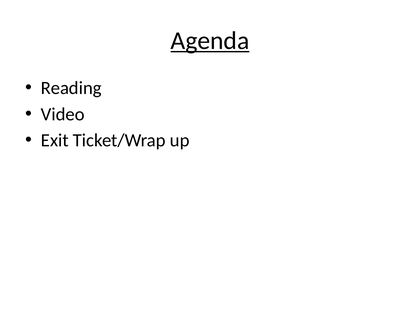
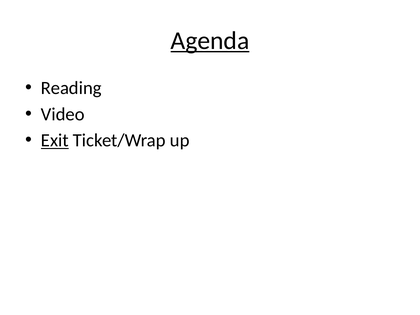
Exit underline: none -> present (55, 140)
